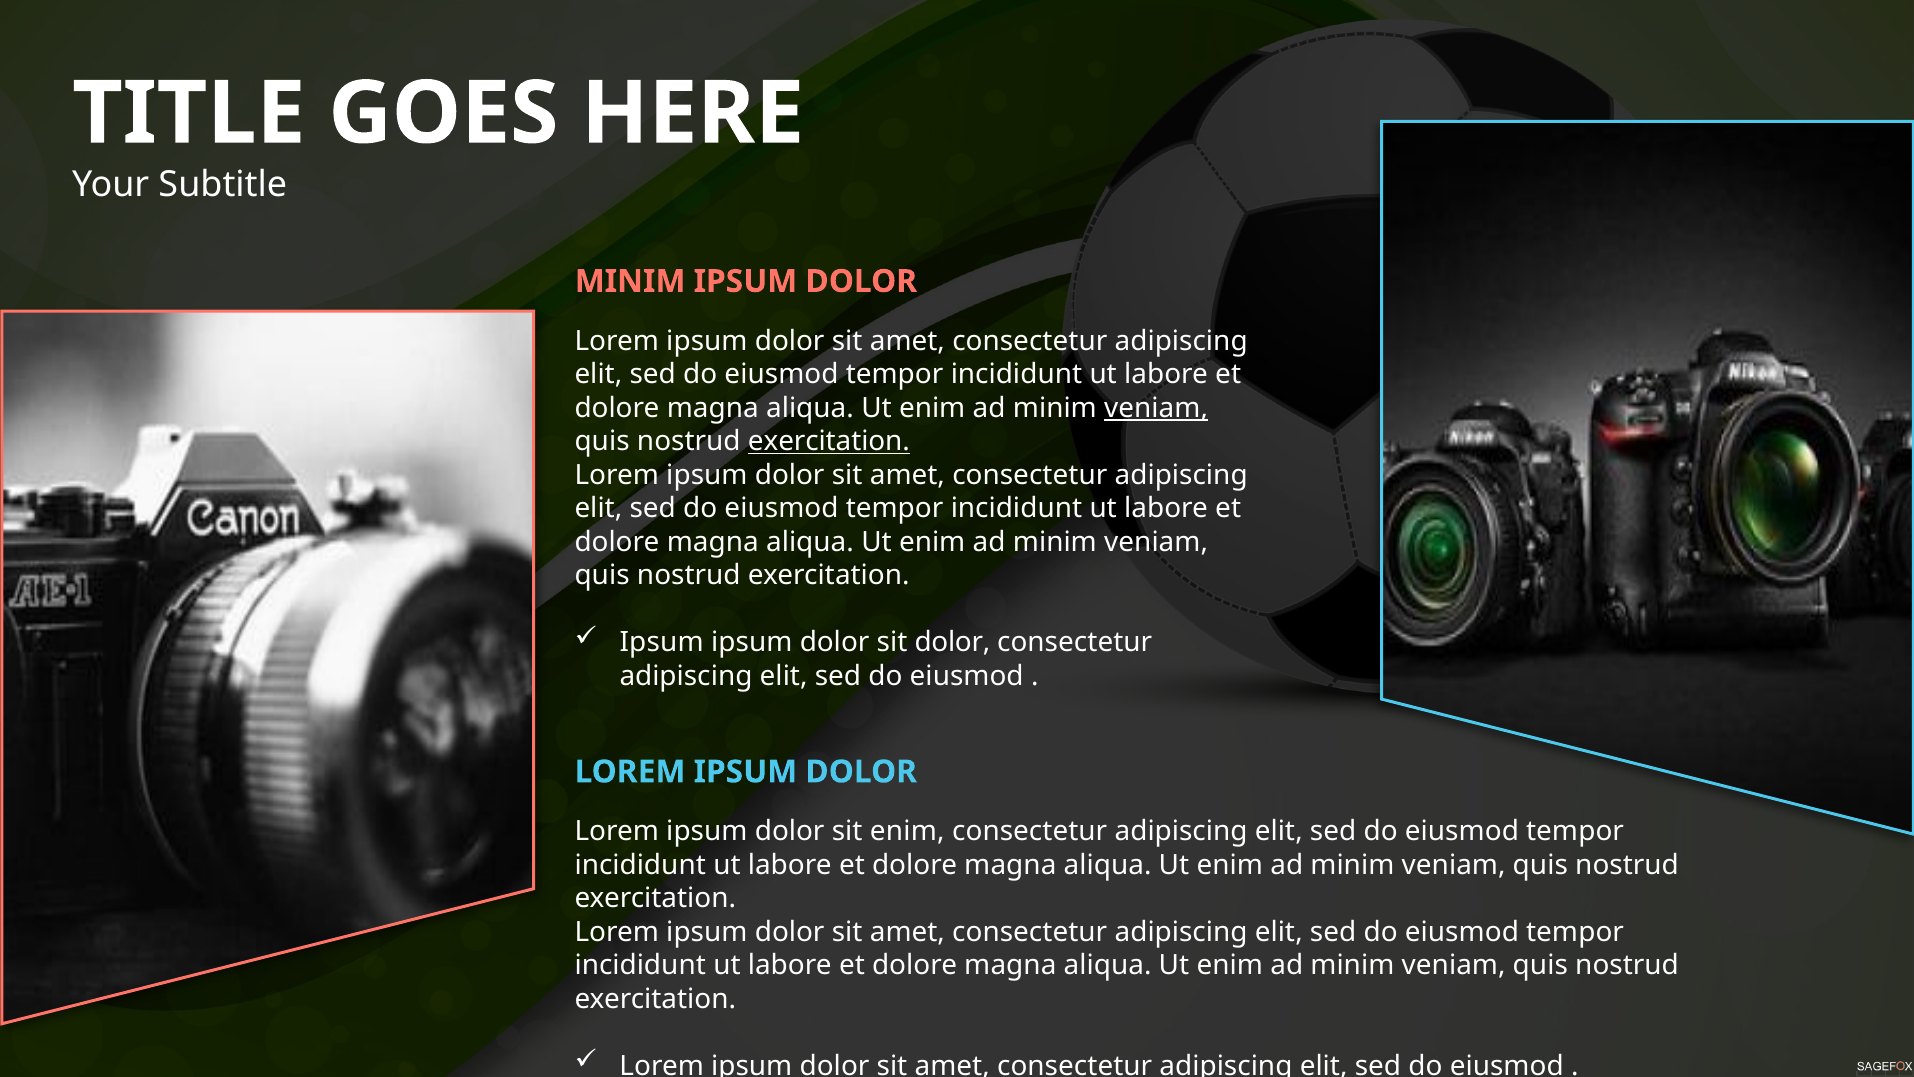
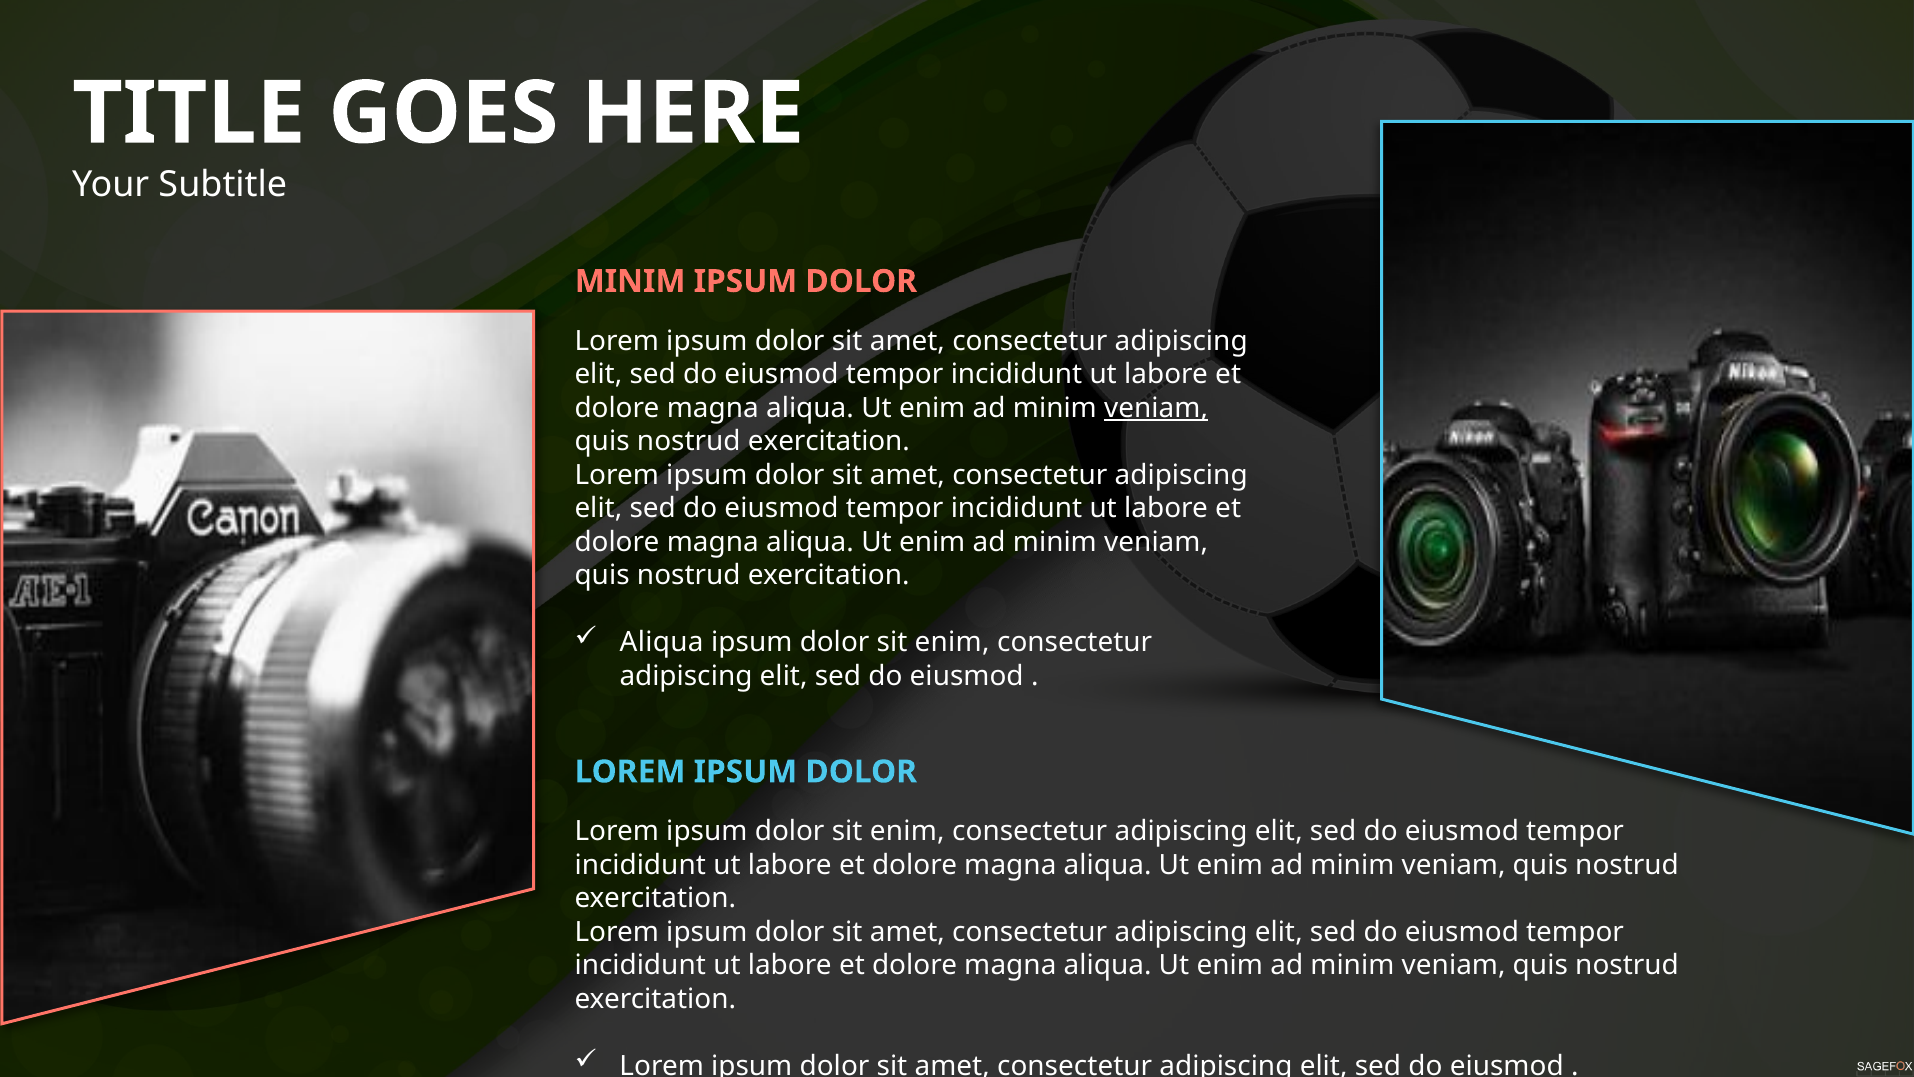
exercitation underline: present -> none (829, 441)
Ipsum: Ipsum -> Aliqua (662, 643)
dolor: dolor -> enim (952, 643)
